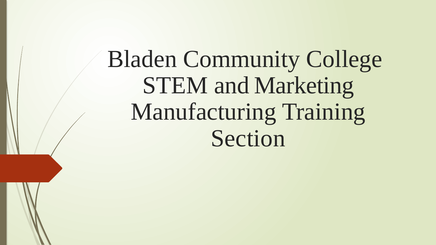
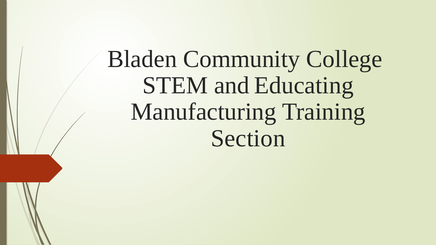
Marketing: Marketing -> Educating (304, 86)
